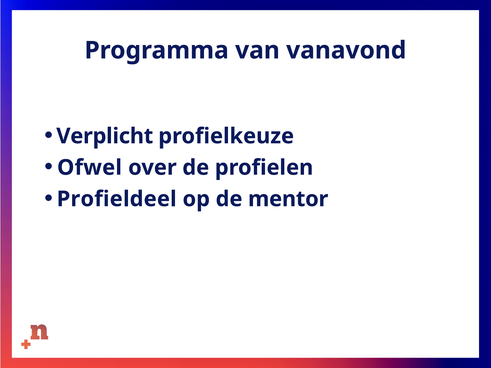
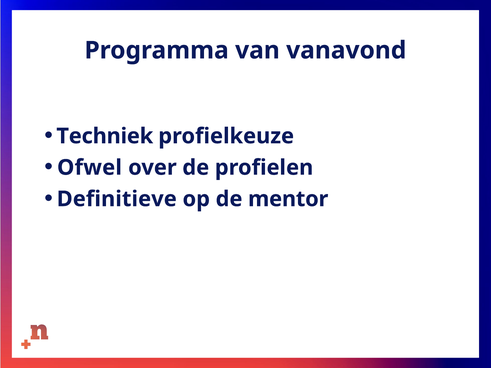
Verplicht: Verplicht -> Techniek (105, 136)
Profieldeel: Profieldeel -> Definitieve (117, 199)
